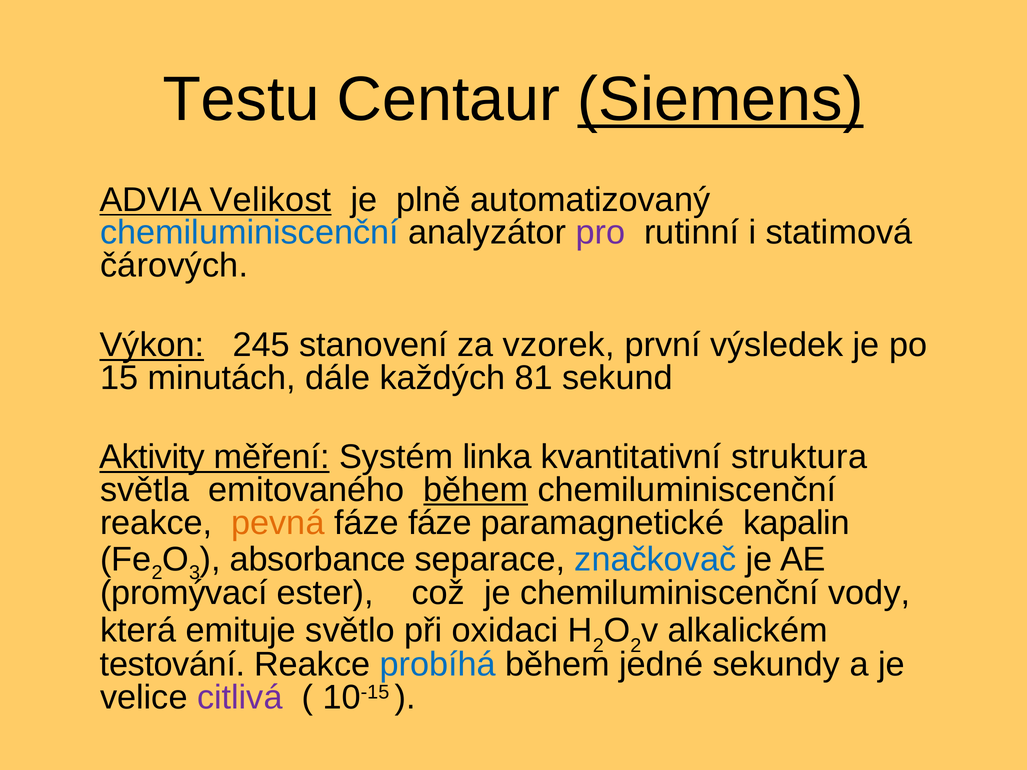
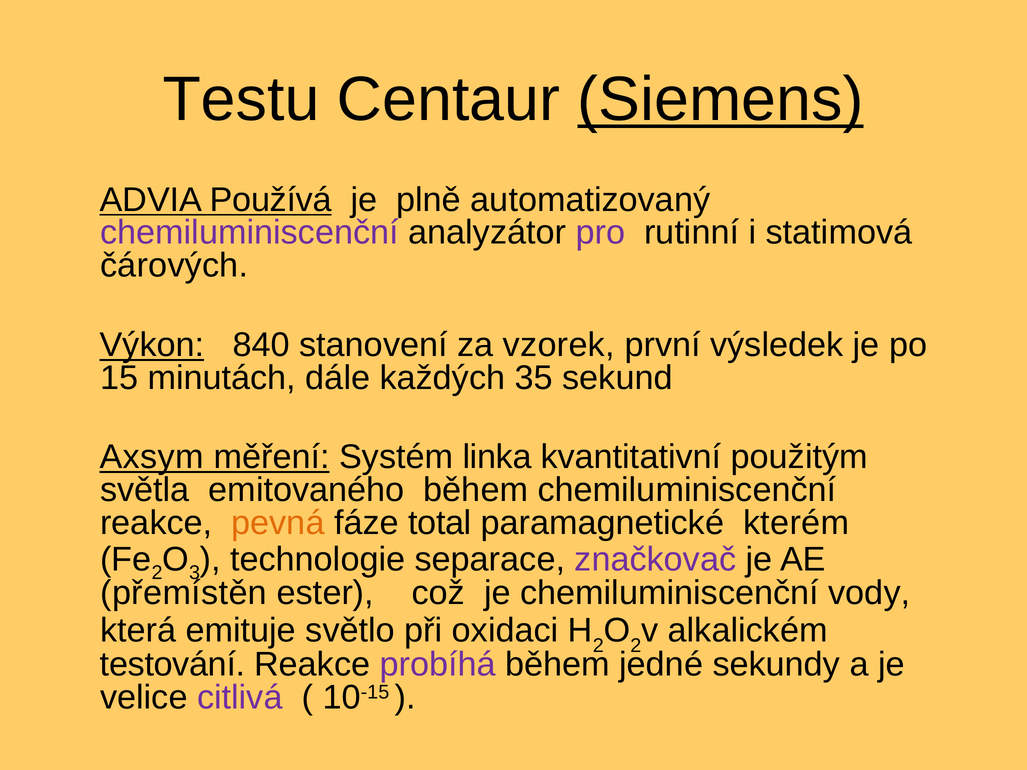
Velikost: Velikost -> Používá (271, 200)
chemiluminiscenční colour: blue -> purple (249, 233)
245: 245 -> 840 (261, 345)
81: 81 -> 35 (534, 378)
Aktivity: Aktivity -> Axsym (152, 457)
struktura: struktura -> použitým (799, 457)
během underline: present -> none (476, 490)
fáze fáze: fáze -> total (440, 523)
kapalin: kapalin -> kterém (796, 523)
absorbance: absorbance -> technologie (318, 559)
značkovač colour: blue -> purple (655, 559)
promývací: promývací -> přemístěn (184, 593)
probíhá colour: blue -> purple (438, 665)
